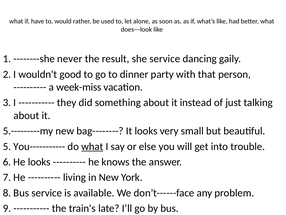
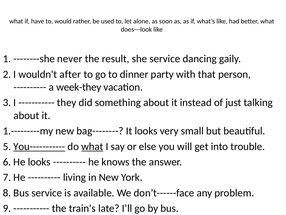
good: good -> after (70, 74)
week-miss: week-miss -> week-they (79, 87)
5.---------my: 5.---------my -> 1.---------my (28, 131)
You----------- underline: none -> present (39, 146)
